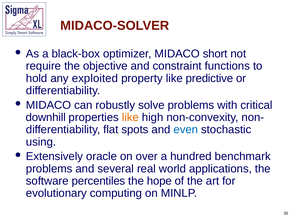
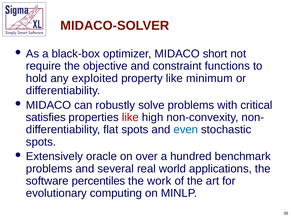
predictive: predictive -> minimum (209, 78)
downhill: downhill -> satisfies (46, 117)
like colour: orange -> red (130, 117)
using: using -> spots (41, 141)
hope: hope -> work (159, 180)
